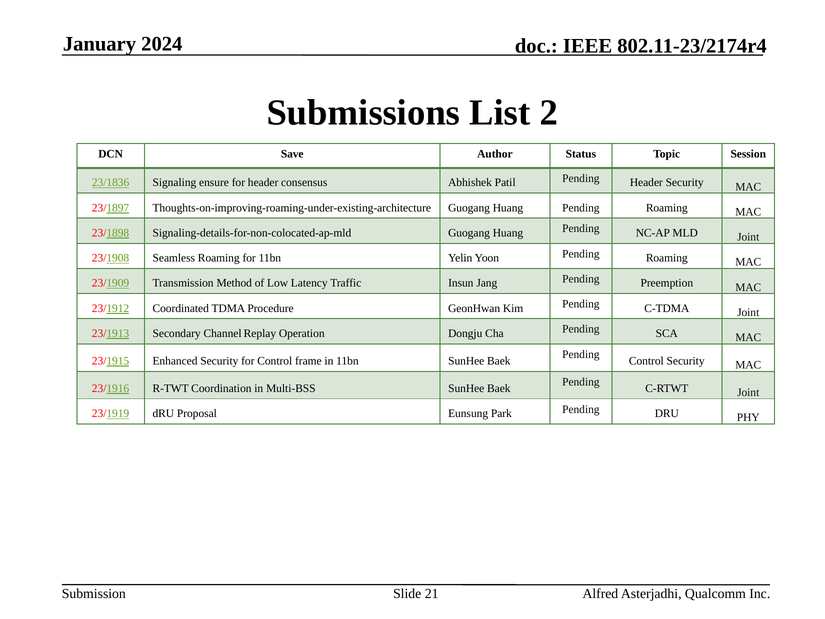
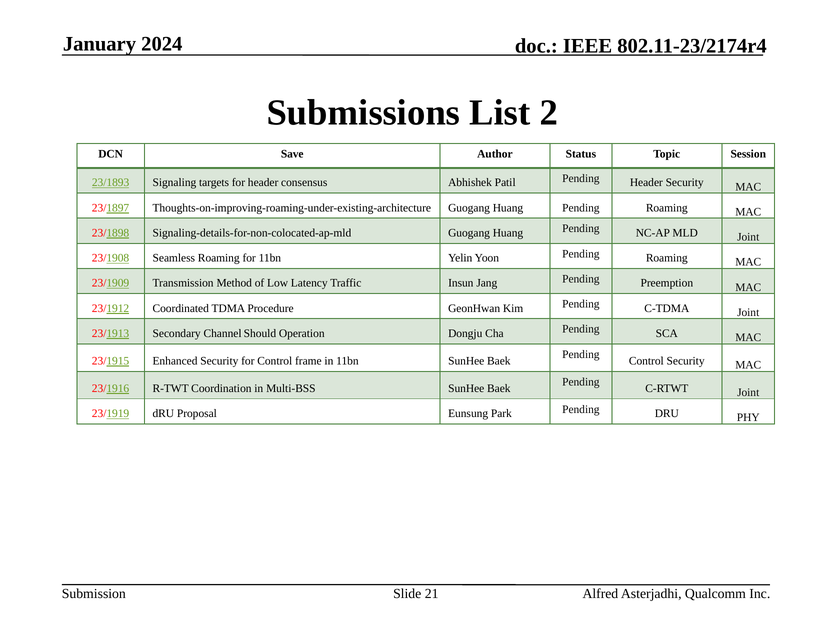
23/1836: 23/1836 -> 23/1893 (111, 183)
ensure: ensure -> targets (214, 183)
Replay: Replay -> Should (260, 333)
